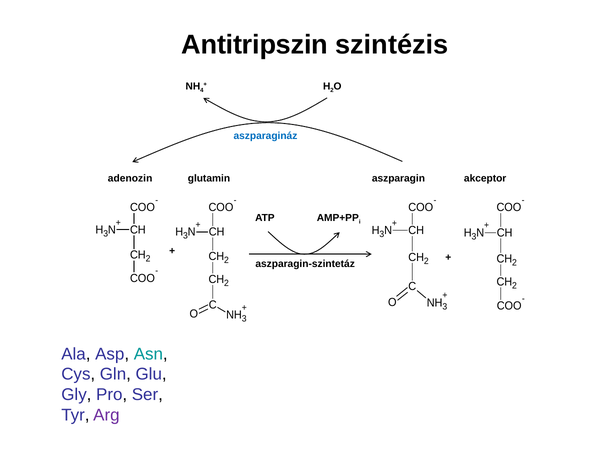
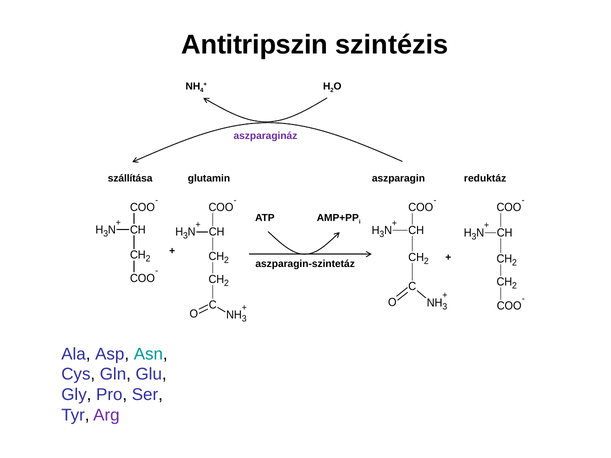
aszparagináz colour: blue -> purple (265, 136)
adenozin: adenozin -> szállítása (130, 179)
akceptor: akceptor -> reduktáz (485, 179)
